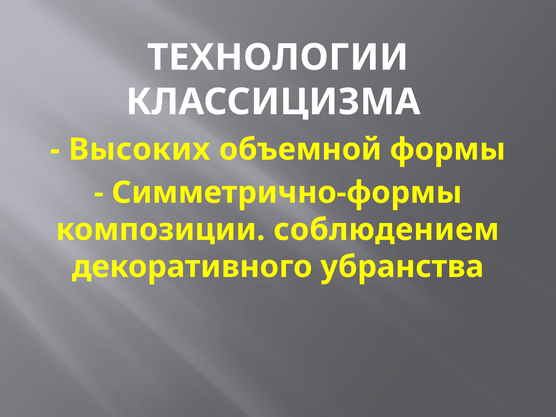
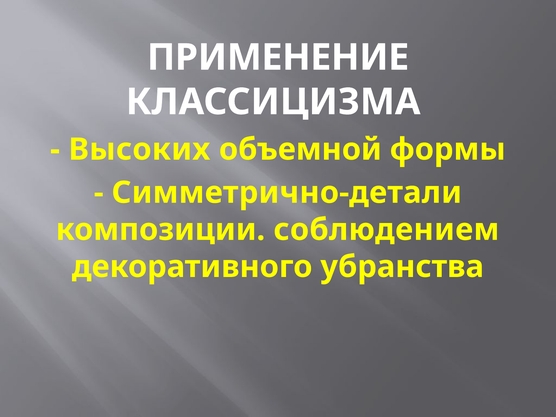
ТЕХНОЛОГИИ: ТЕХНОЛОГИИ -> ПРИМЕНЕНИЕ (278, 57)
Симметрично-формы: Симметрично-формы -> Симметрично-детали (287, 193)
